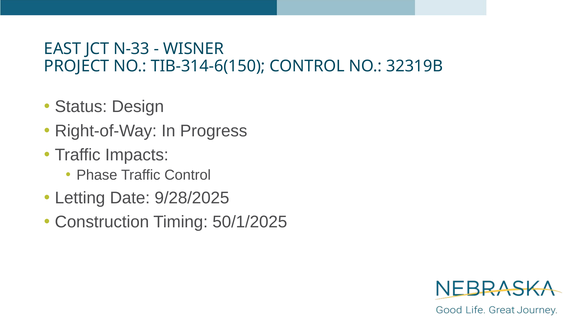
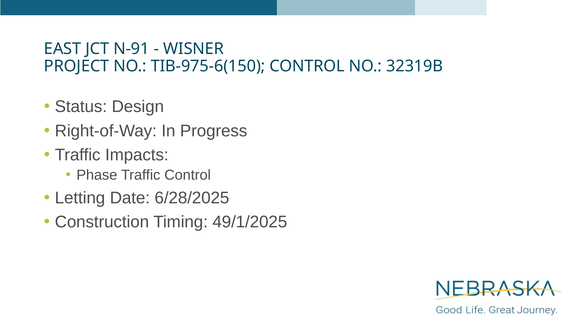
N-33: N-33 -> N-91 (131, 49)
TIB-314-6(150: TIB-314-6(150 -> TIB-975-6(150 (208, 66)
9/28/2025: 9/28/2025 -> 6/28/2025 (192, 198)
50/1/2025: 50/1/2025 -> 49/1/2025 (250, 222)
